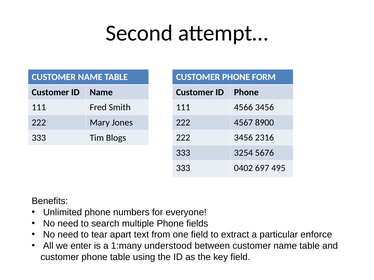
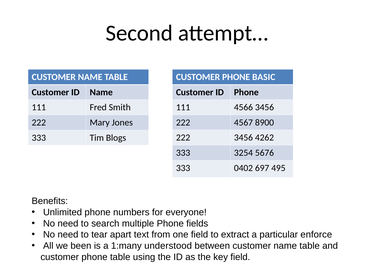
FORM: FORM -> BASIC (264, 77)
2316: 2316 -> 4262 (264, 138)
enter: enter -> been (81, 246)
